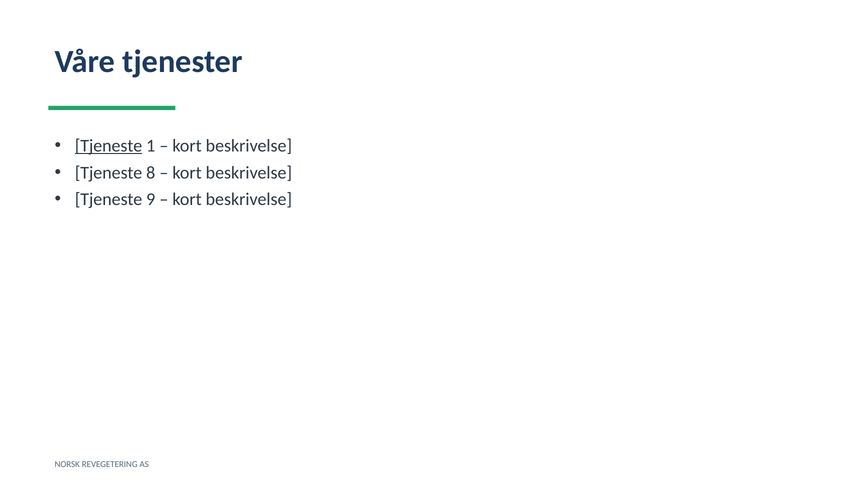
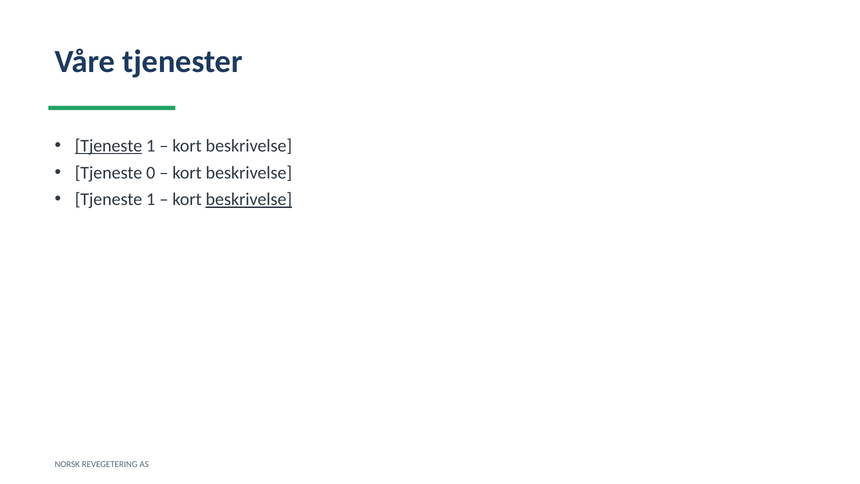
8: 8 -> 0 (151, 173)
9: 9 -> 1 (151, 199)
beskrivelse underline: none -> present (249, 199)
